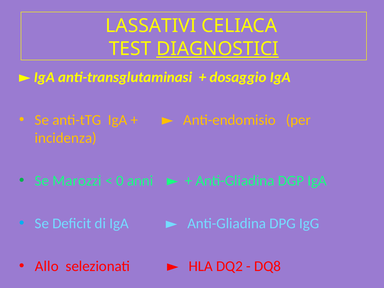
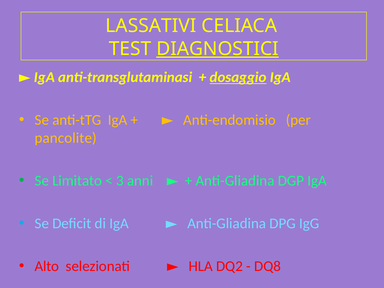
dosaggio underline: none -> present (238, 77)
incidenza: incidenza -> pancolite (66, 138)
Marozzi: Marozzi -> Limitato (77, 181)
0: 0 -> 3 (120, 181)
Allo: Allo -> Alto (47, 266)
